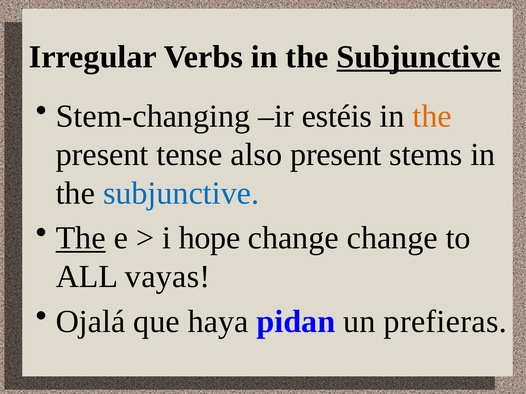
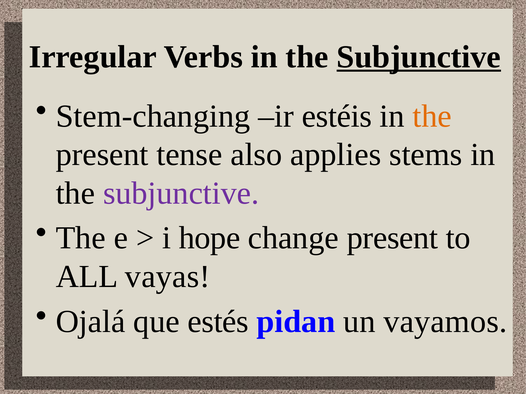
also present: present -> applies (336, 155)
subjunctive colour: blue -> purple (181, 193)
The underline: present -> none (81, 238)
change change: change -> present (392, 238)
haya: haya -> estés (218, 322)
prefieras: prefieras -> vayamos (445, 322)
